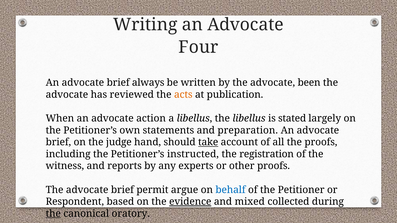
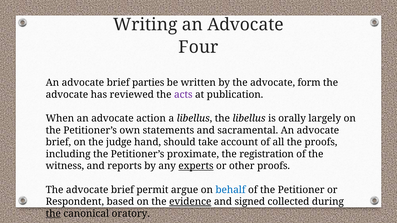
always: always -> parties (148, 83)
been: been -> form (309, 83)
acts colour: orange -> purple (183, 95)
stated: stated -> orally (292, 119)
preparation: preparation -> sacramental (248, 130)
take underline: present -> none (208, 142)
instructed: instructed -> proximate (193, 154)
experts underline: none -> present (196, 166)
mixed: mixed -> signed (250, 202)
